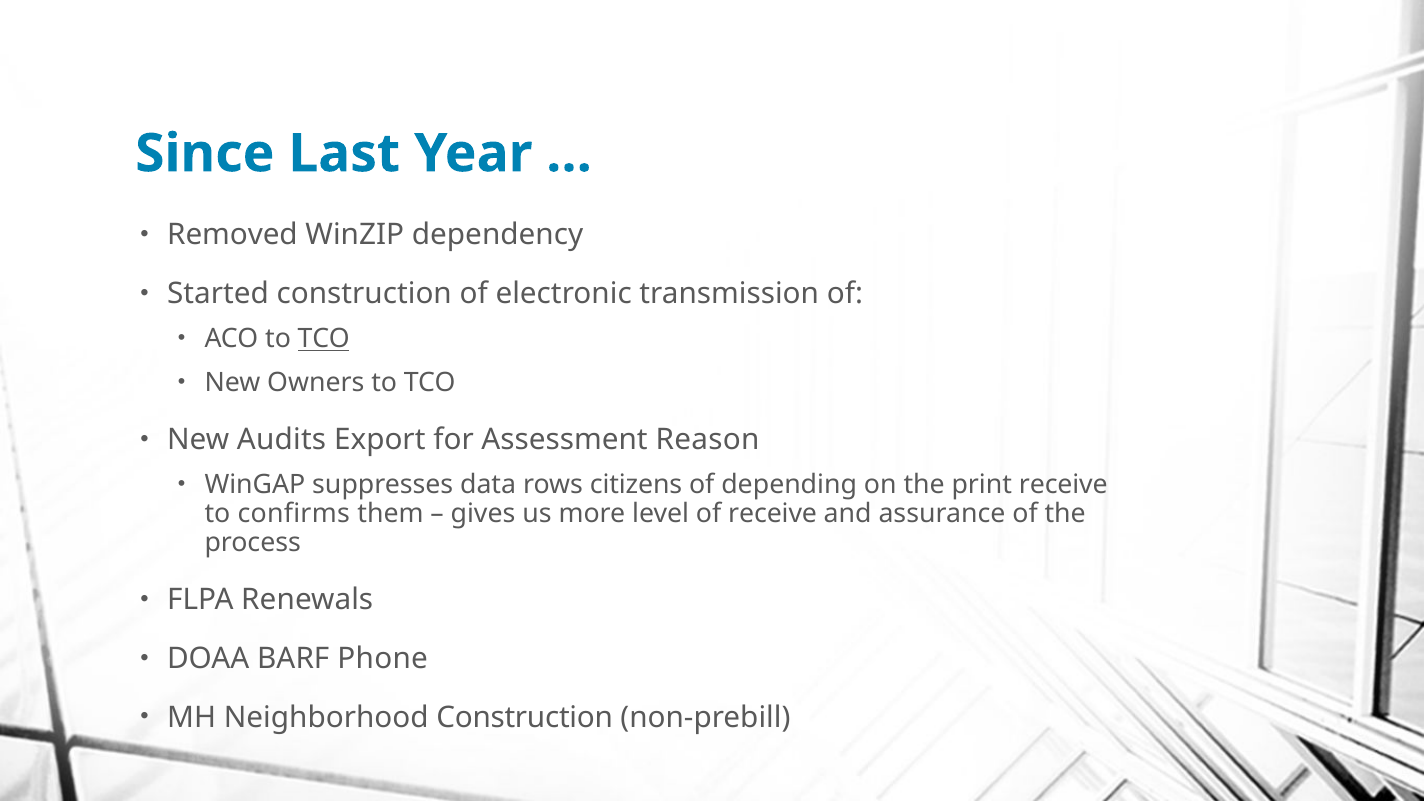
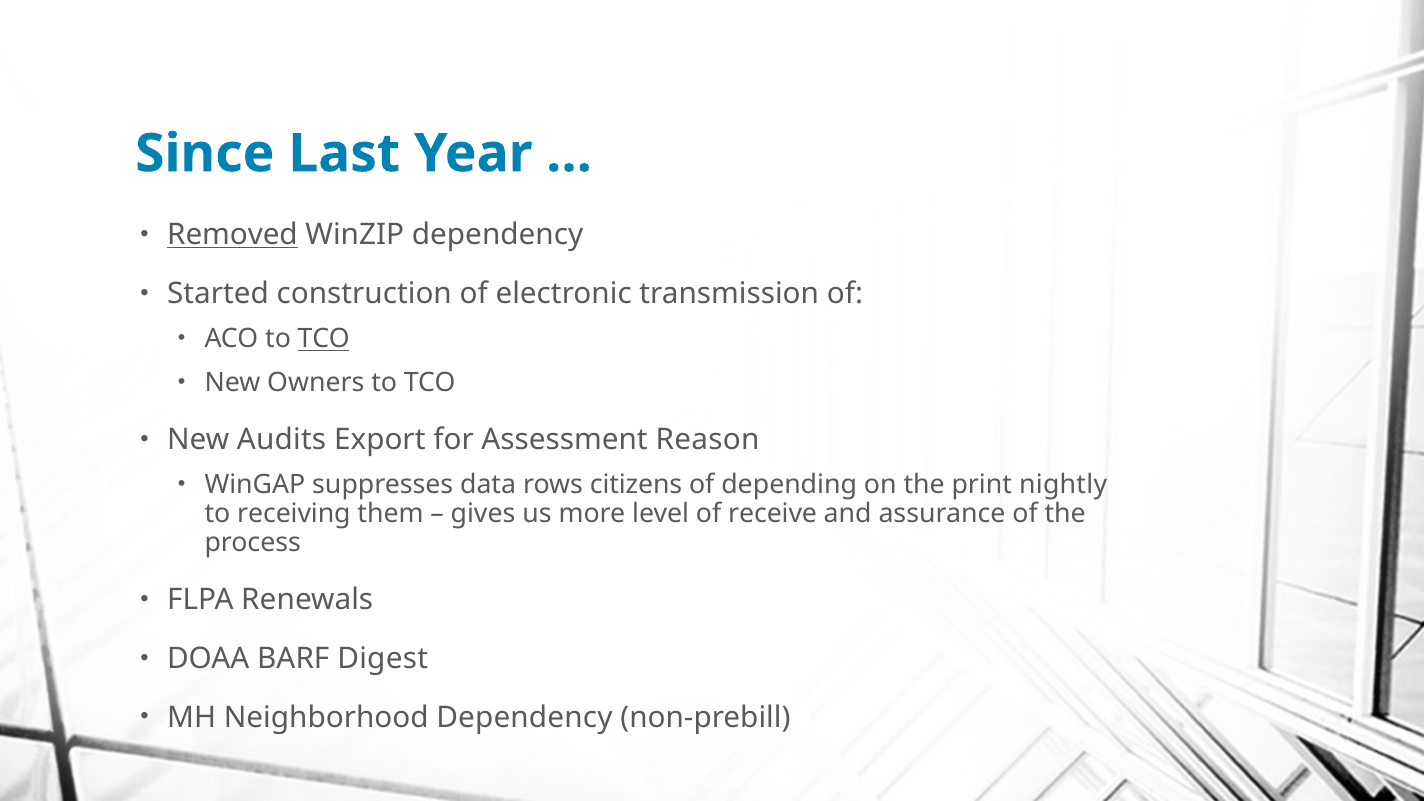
Removed underline: none -> present (232, 235)
print receive: receive -> nightly (1063, 485)
confirms: confirms -> receiving (294, 514)
Phone: Phone -> Digest (383, 659)
Neighborhood Construction: Construction -> Dependency (524, 718)
